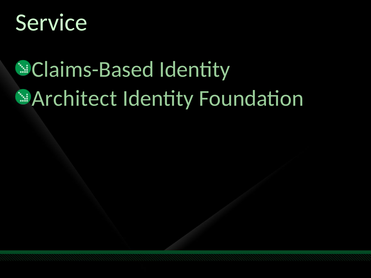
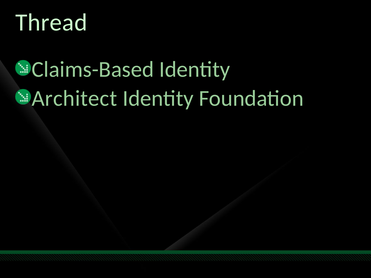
Service: Service -> Thread (51, 23)
